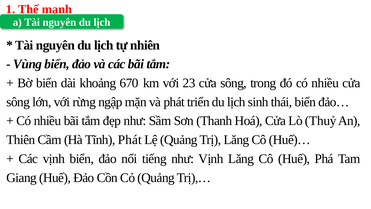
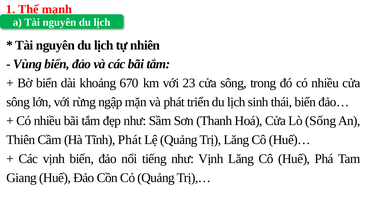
Thuỷ: Thuỷ -> Sống (321, 121)
